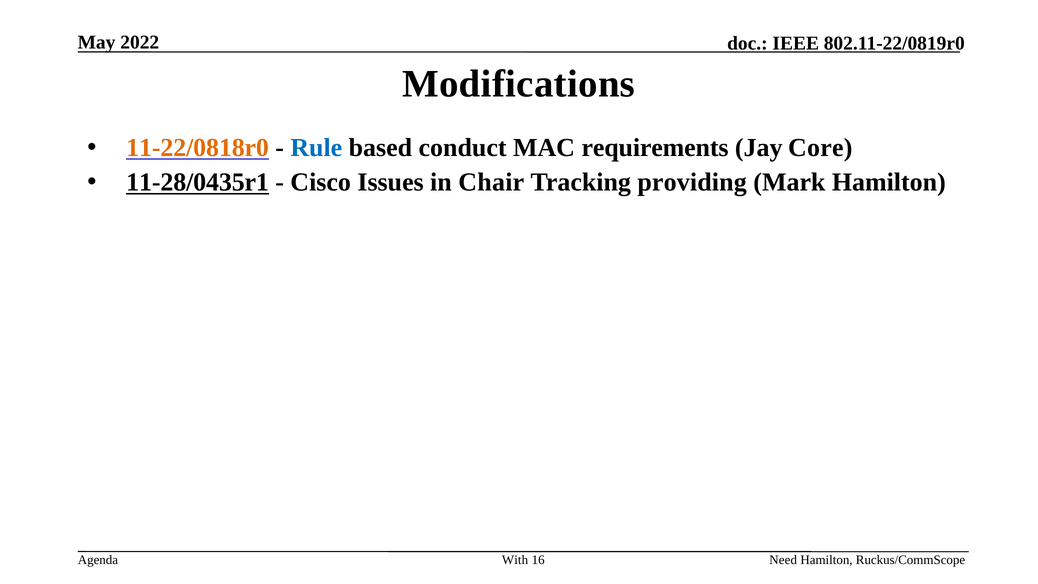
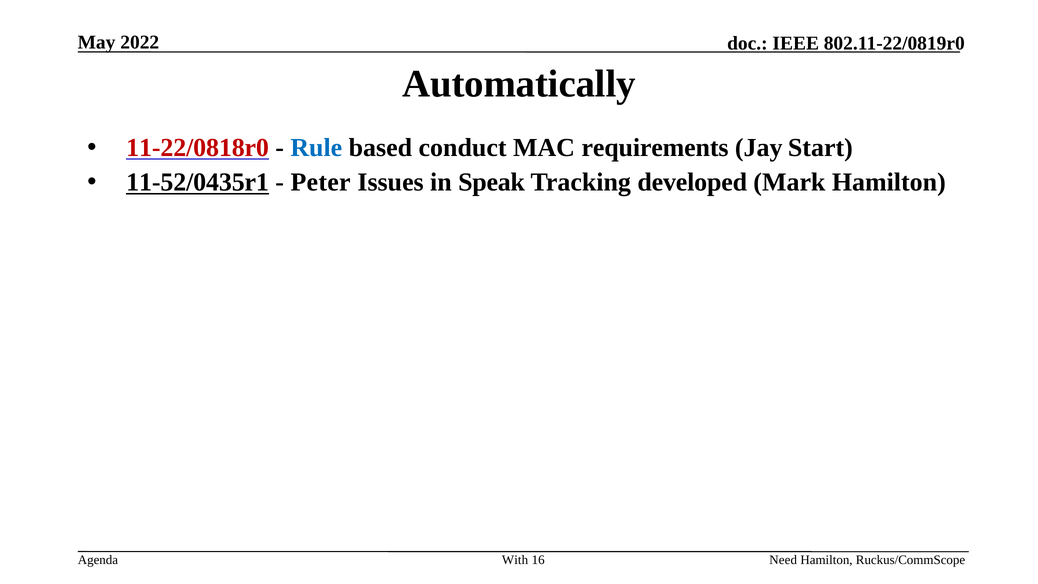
Modifications: Modifications -> Automatically (519, 84)
11-22/0818r0 colour: orange -> red (198, 148)
Core: Core -> Start (820, 148)
11-28/0435r1: 11-28/0435r1 -> 11-52/0435r1 (198, 182)
Cisco: Cisco -> Peter (321, 182)
Chair: Chair -> Speak (492, 182)
providing: providing -> developed (692, 182)
